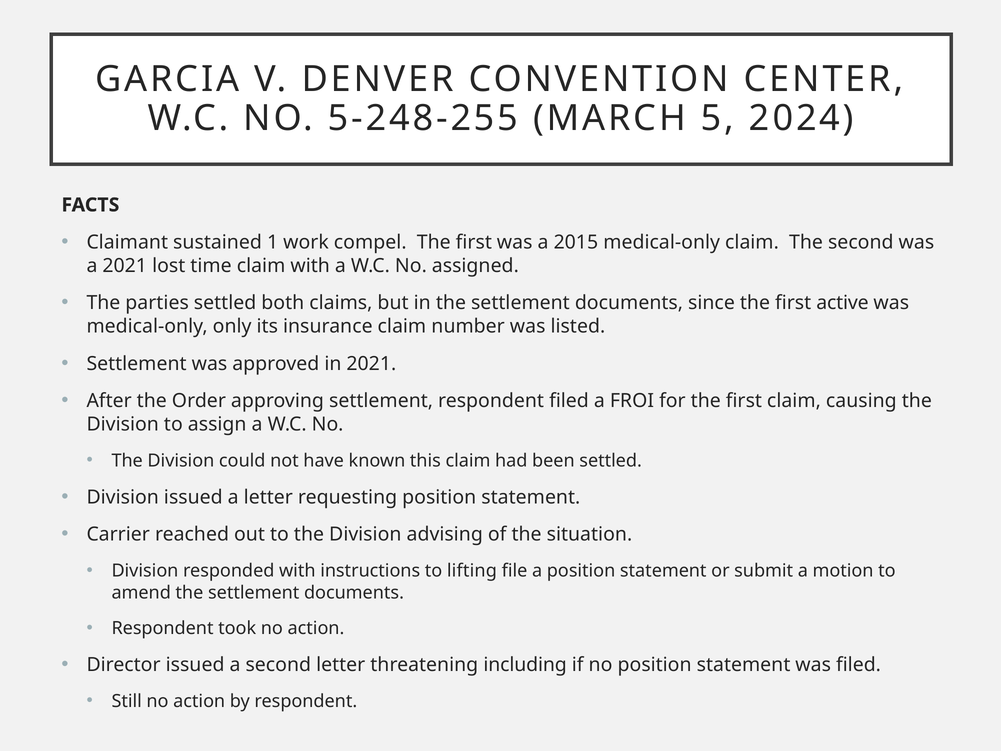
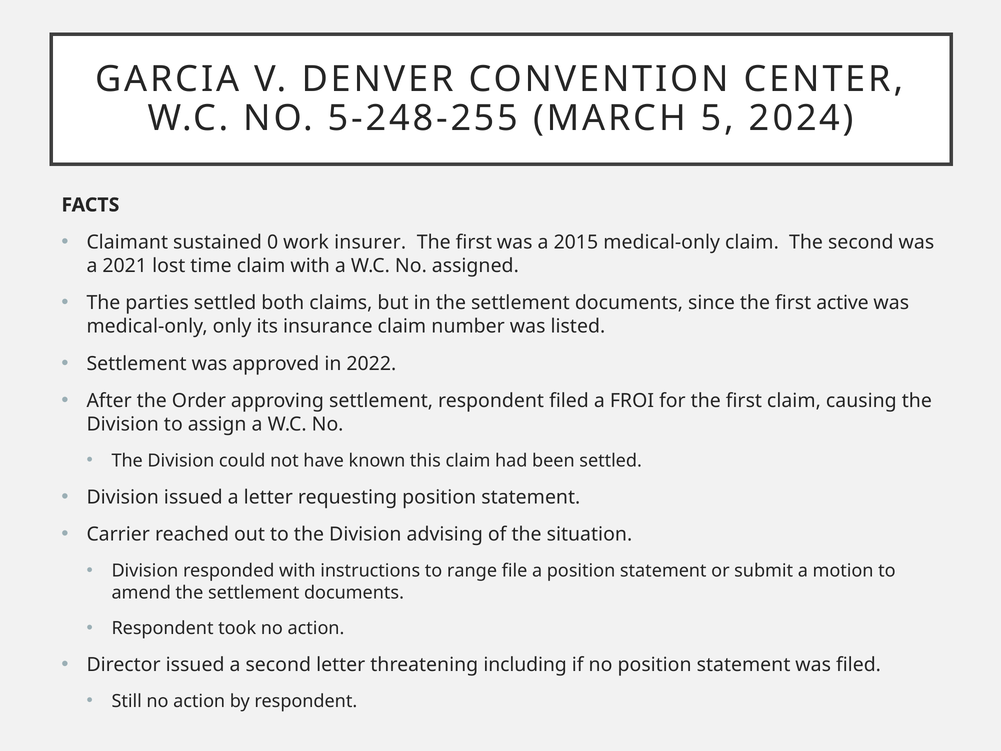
1: 1 -> 0 (273, 242)
compel: compel -> insurer (370, 242)
in 2021: 2021 -> 2022 (371, 363)
lifting: lifting -> range (472, 571)
